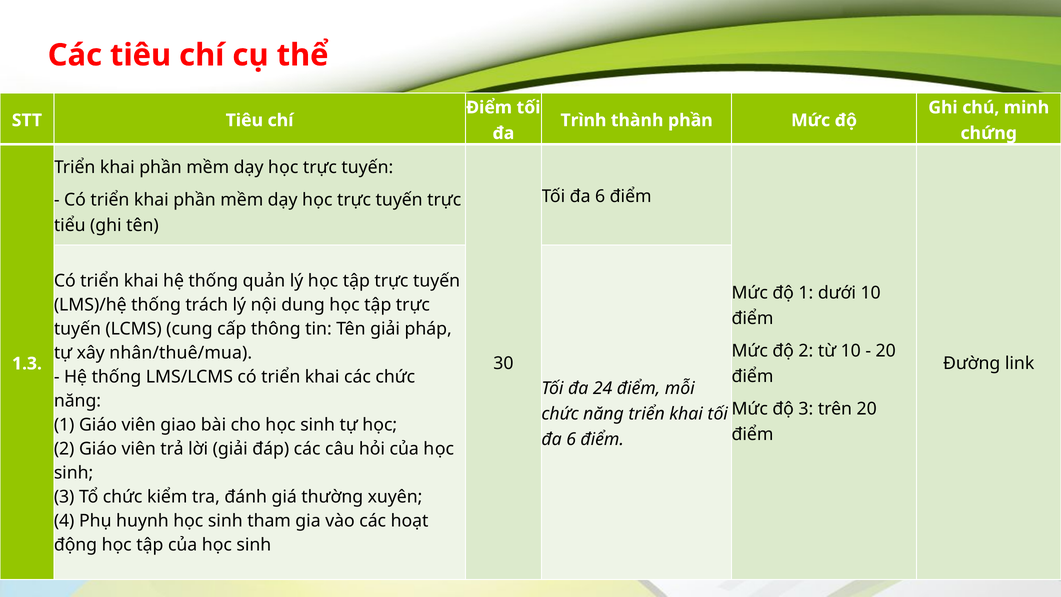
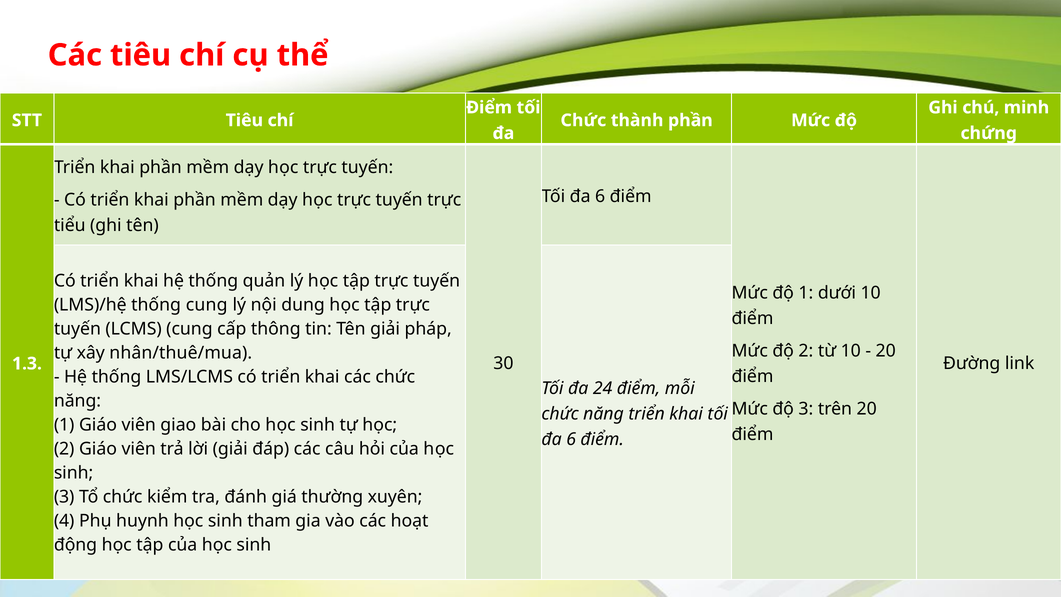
Trình: Trình -> Chức (583, 120)
thống trách: trách -> cung (207, 305)
